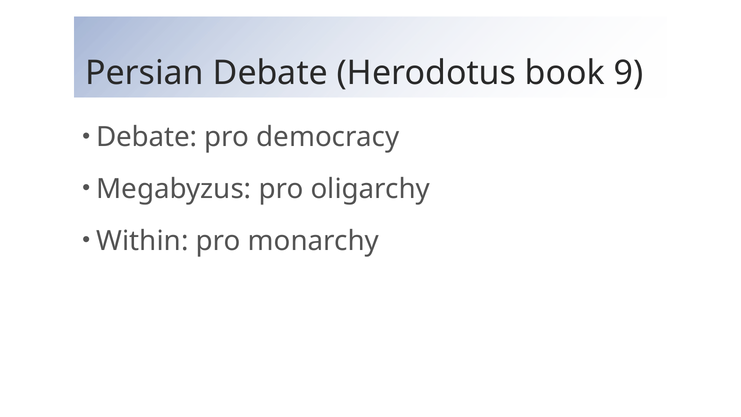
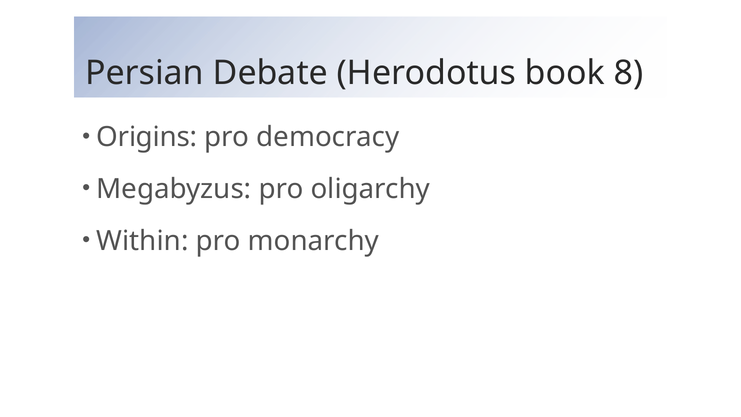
9: 9 -> 8 (629, 73)
Debate: Debate -> Origins (147, 137)
